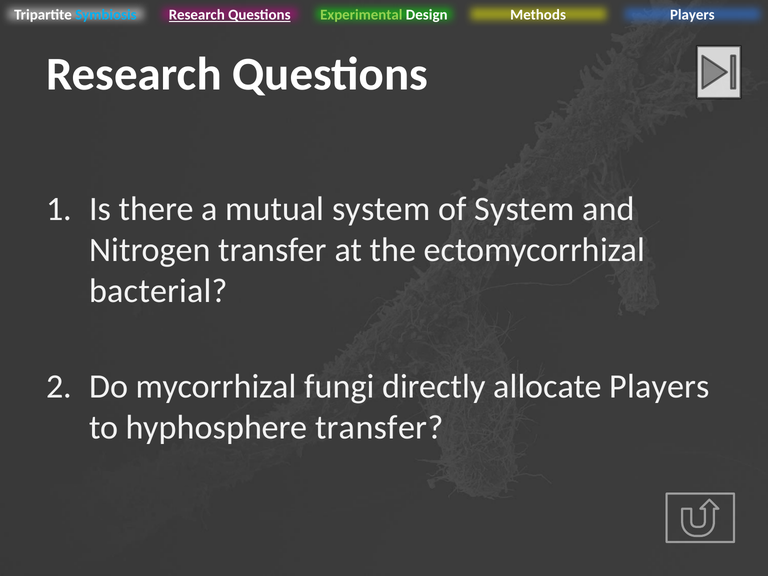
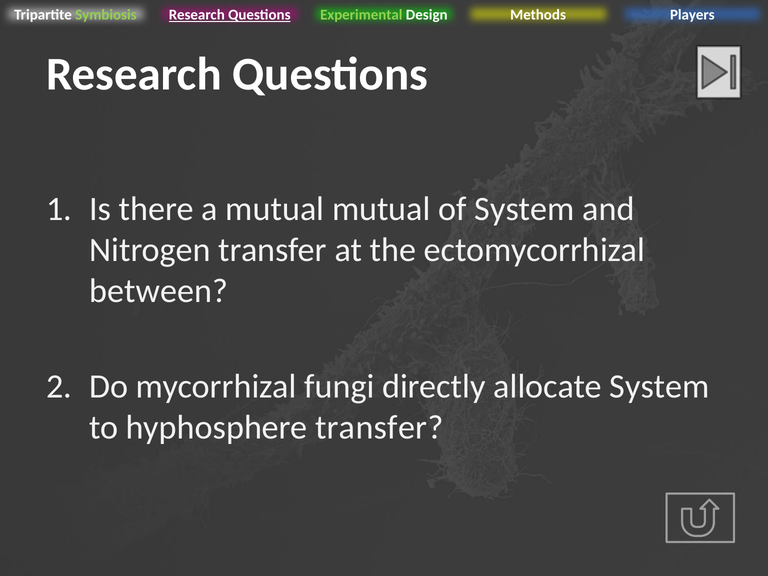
Symbiosis colour: light blue -> light green (106, 15)
mutual system: system -> mutual (381, 209)
bacterial: bacterial -> between (159, 291)
allocate Players: Players -> System (660, 386)
